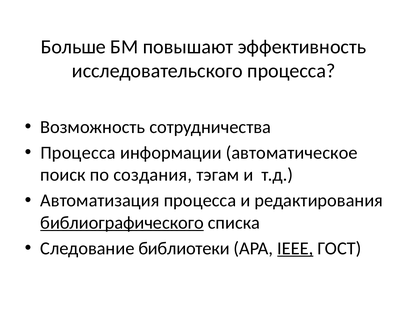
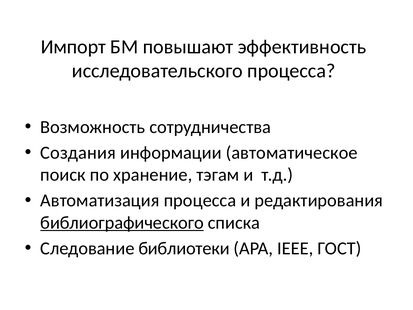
Больше: Больше -> Импорт (73, 47)
Процесса: Процесса -> Создания (78, 153)
создания: создания -> хранение (153, 175)
IEEE underline: present -> none (295, 248)
